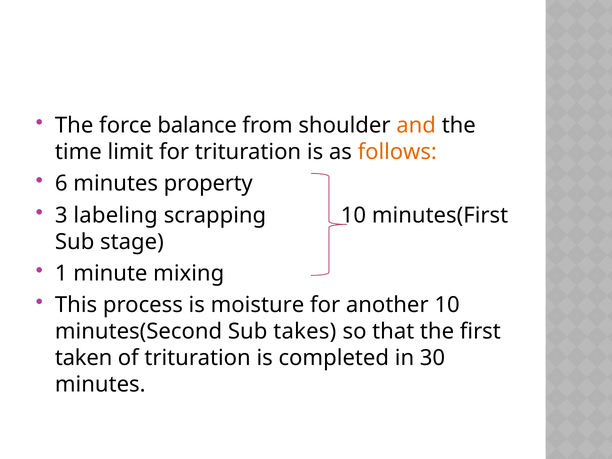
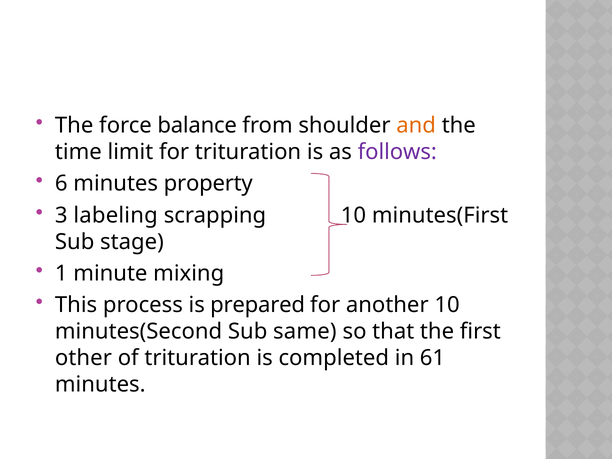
follows colour: orange -> purple (397, 152)
moisture: moisture -> prepared (258, 305)
takes: takes -> same (305, 332)
taken: taken -> other (83, 358)
30: 30 -> 61 (432, 358)
